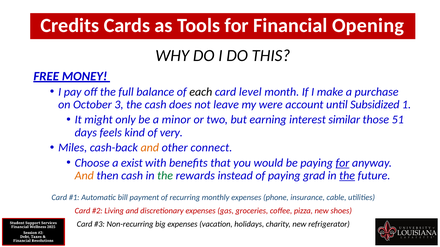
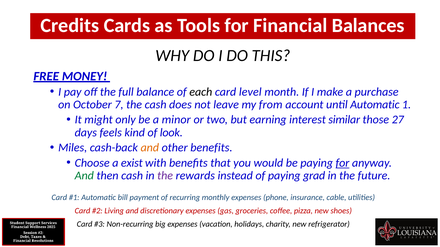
Opening: Opening -> Balances (368, 26)
3: 3 -> 7 (119, 105)
were: were -> from (271, 105)
until Subsidized: Subsidized -> Automatic (375, 105)
51: 51 -> 27 (398, 120)
very: very -> look (171, 133)
other connect: connect -> benefits (211, 148)
And colour: orange -> green (84, 176)
the colour: green -> purple (165, 176)
the underline: present -> none (347, 176)
